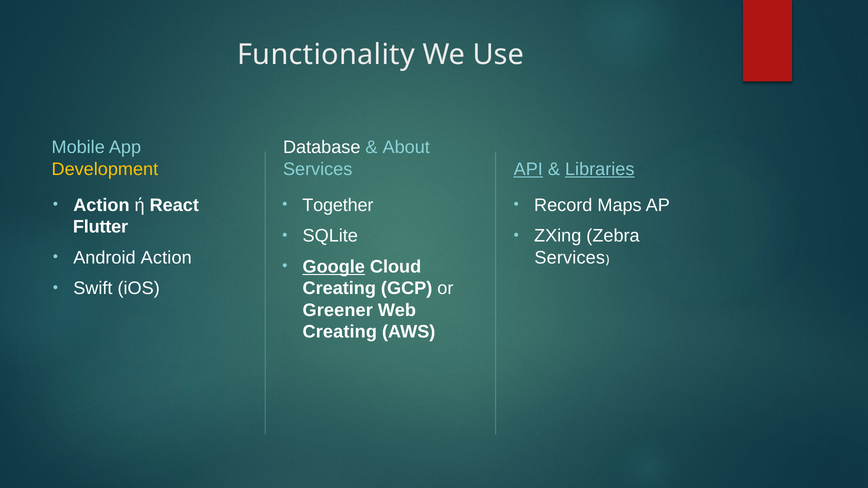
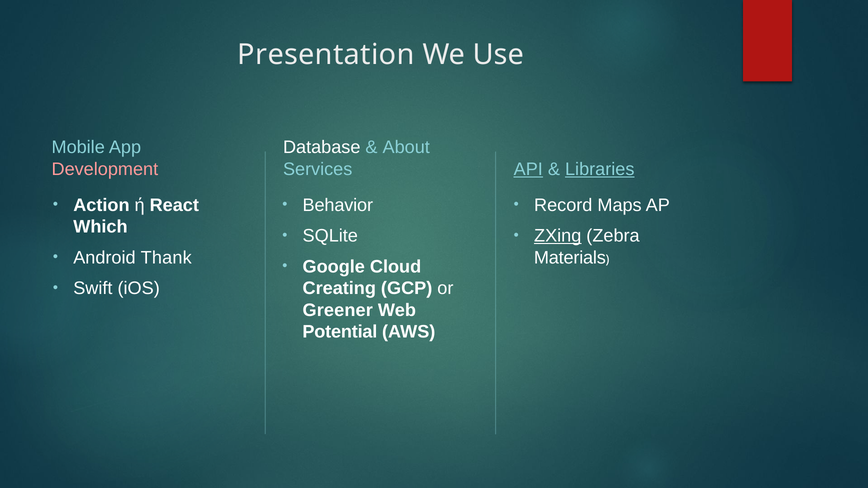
Functionality: Functionality -> Presentation (326, 55)
Development colour: yellow -> pink (105, 169)
Together: Together -> Behavior (338, 205)
Flutter: Flutter -> Which (100, 227)
ZXing underline: none -> present (558, 236)
Services: Services -> Materials (570, 258)
Android Action: Action -> Thank (166, 258)
Google underline: present -> none (334, 267)
Creating: Creating -> Potential (340, 332)
